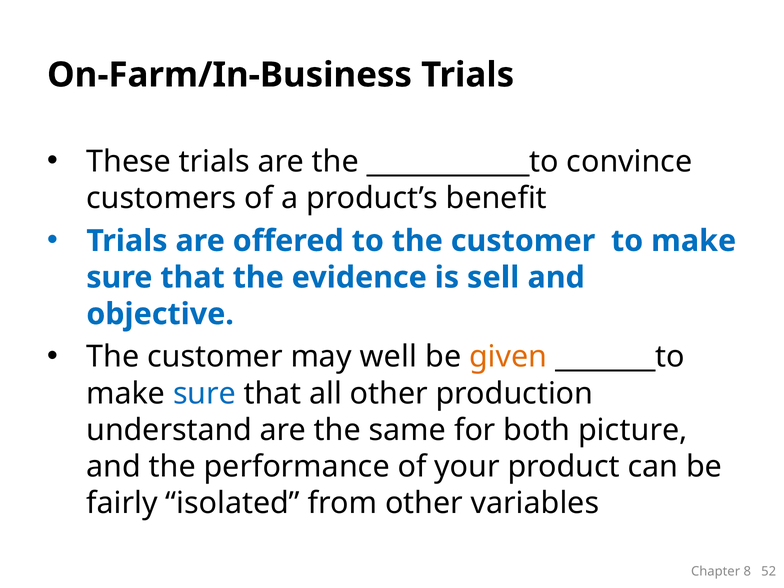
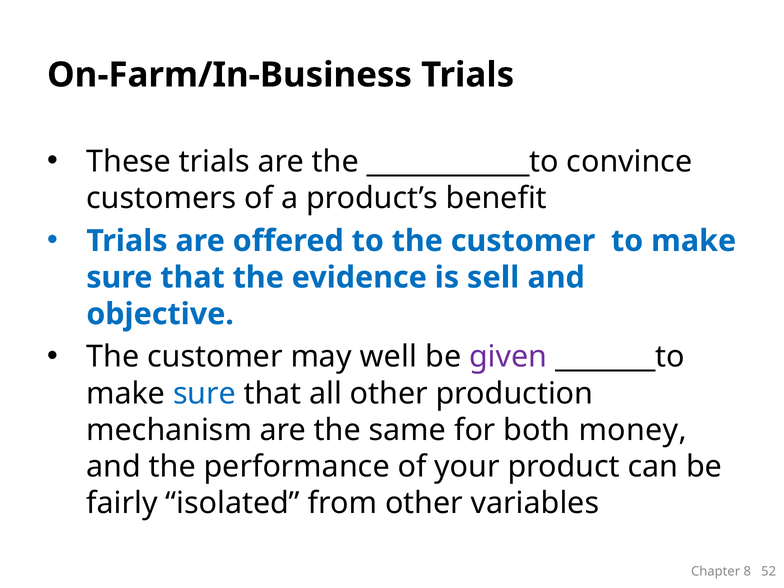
given colour: orange -> purple (508, 357)
understand: understand -> mechanism (169, 430)
picture: picture -> money (633, 430)
